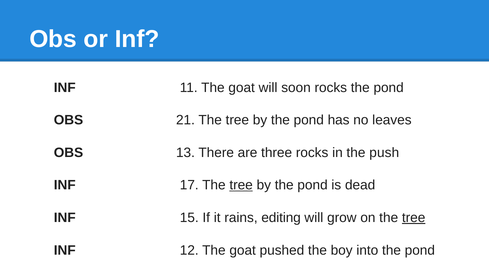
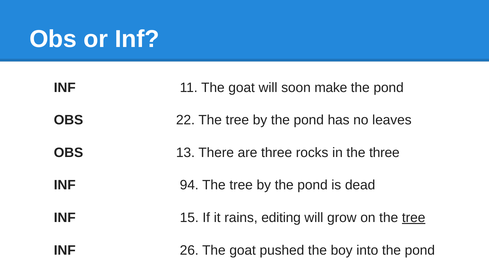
soon rocks: rocks -> make (331, 88)
21: 21 -> 22 (185, 120)
the push: push -> three (384, 153)
17: 17 -> 94 (189, 185)
tree underline: present -> none (241, 185)
12: 12 -> 26 (189, 250)
